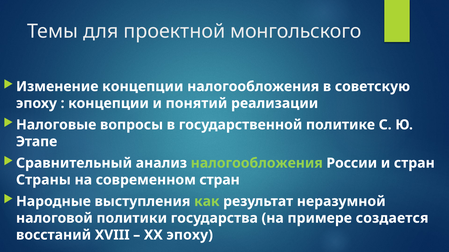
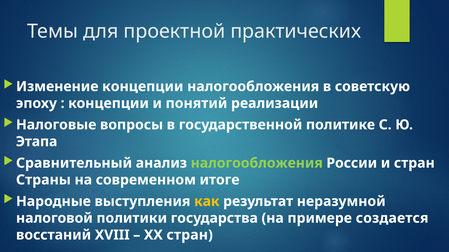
монгольского: монгольского -> практических (296, 32)
Этапе: Этапе -> Этапа (37, 142)
современном стран: стран -> итоге (220, 180)
как colour: light green -> yellow (207, 202)
XX эпоху: эпоху -> стран (190, 235)
